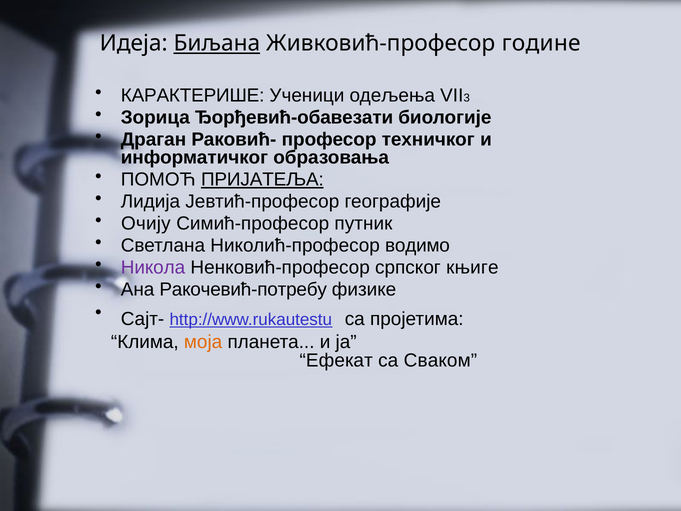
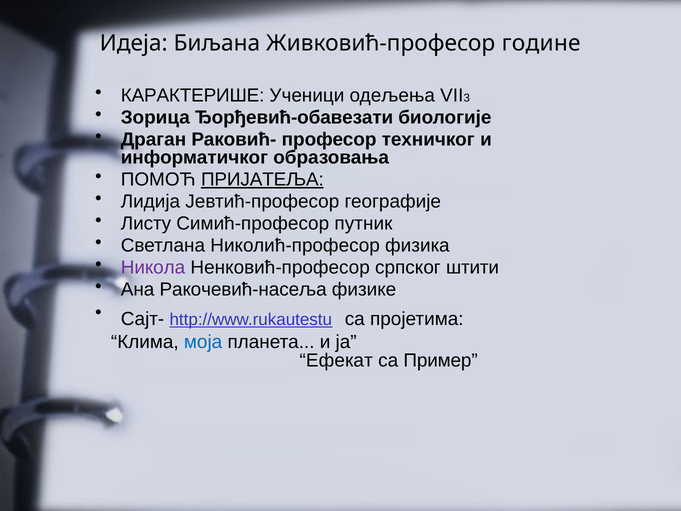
Биљана underline: present -> none (217, 43)
Очију: Очију -> Листу (146, 223)
водимо: водимо -> физика (417, 245)
књиге: књиге -> штити (473, 267)
Ракочевић-потребу: Ракочевић-потребу -> Ракочевић-насеља (243, 289)
моја colour: orange -> blue (203, 342)
Сваком: Сваком -> Пример (441, 360)
